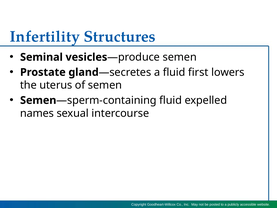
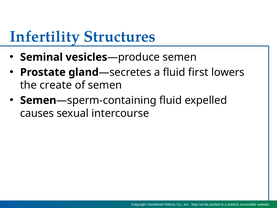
uterus: uterus -> create (56, 85)
names: names -> causes (37, 113)
